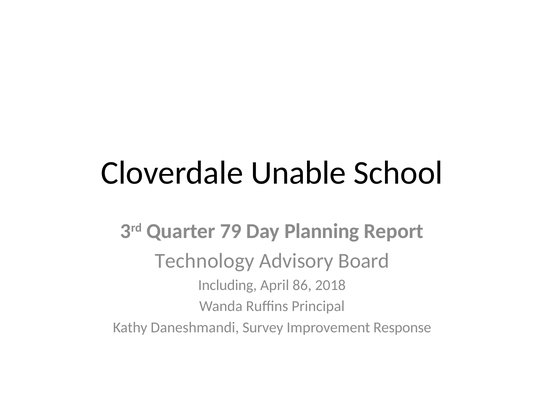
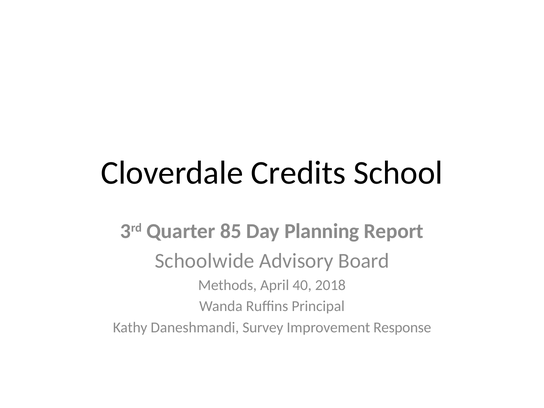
Unable: Unable -> Credits (298, 173)
79: 79 -> 85 (231, 231)
Technology: Technology -> Schoolwide (205, 261)
Including: Including -> Methods (227, 285)
86: 86 -> 40 (302, 285)
